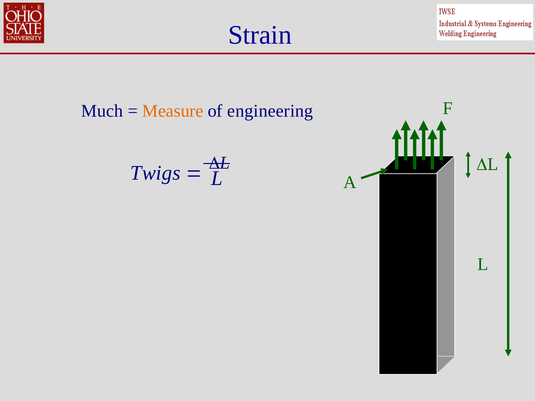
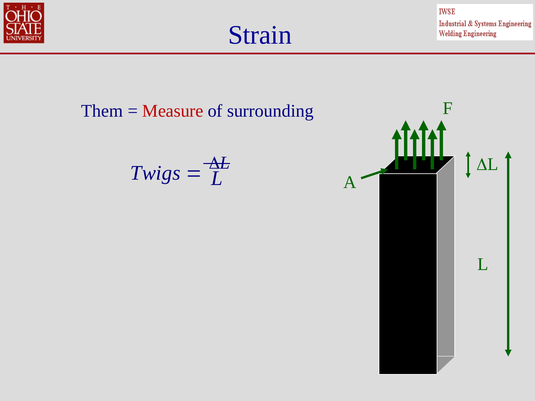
Much: Much -> Them (102, 111)
Measure colour: orange -> red (173, 111)
engineering: engineering -> surrounding (270, 111)
